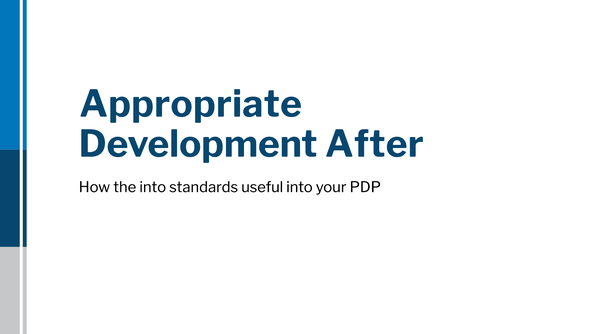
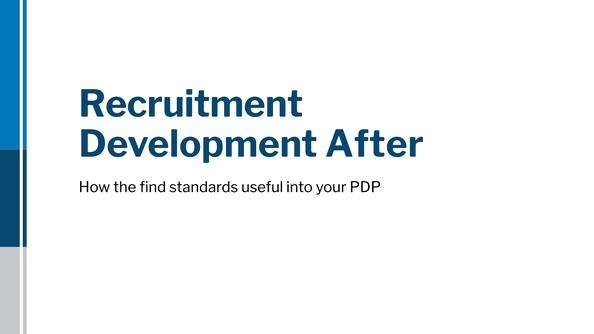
Appropriate: Appropriate -> Recruitment (191, 104)
the into: into -> find (153, 187)
